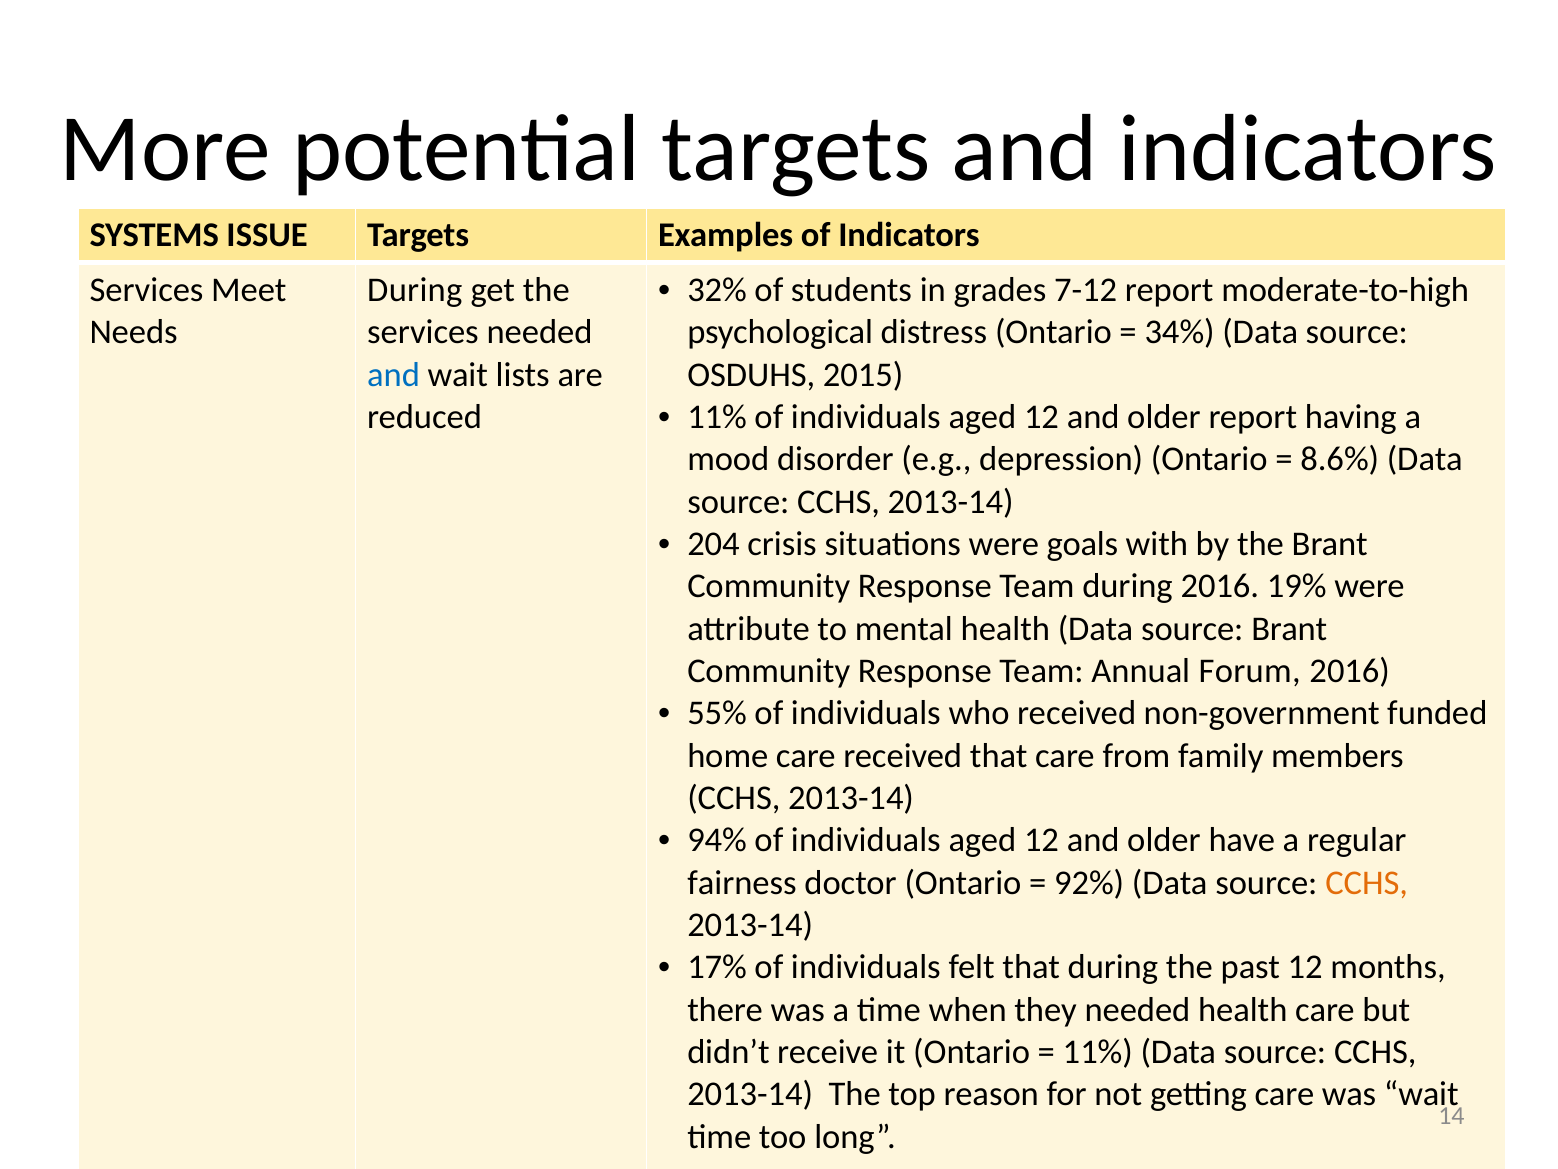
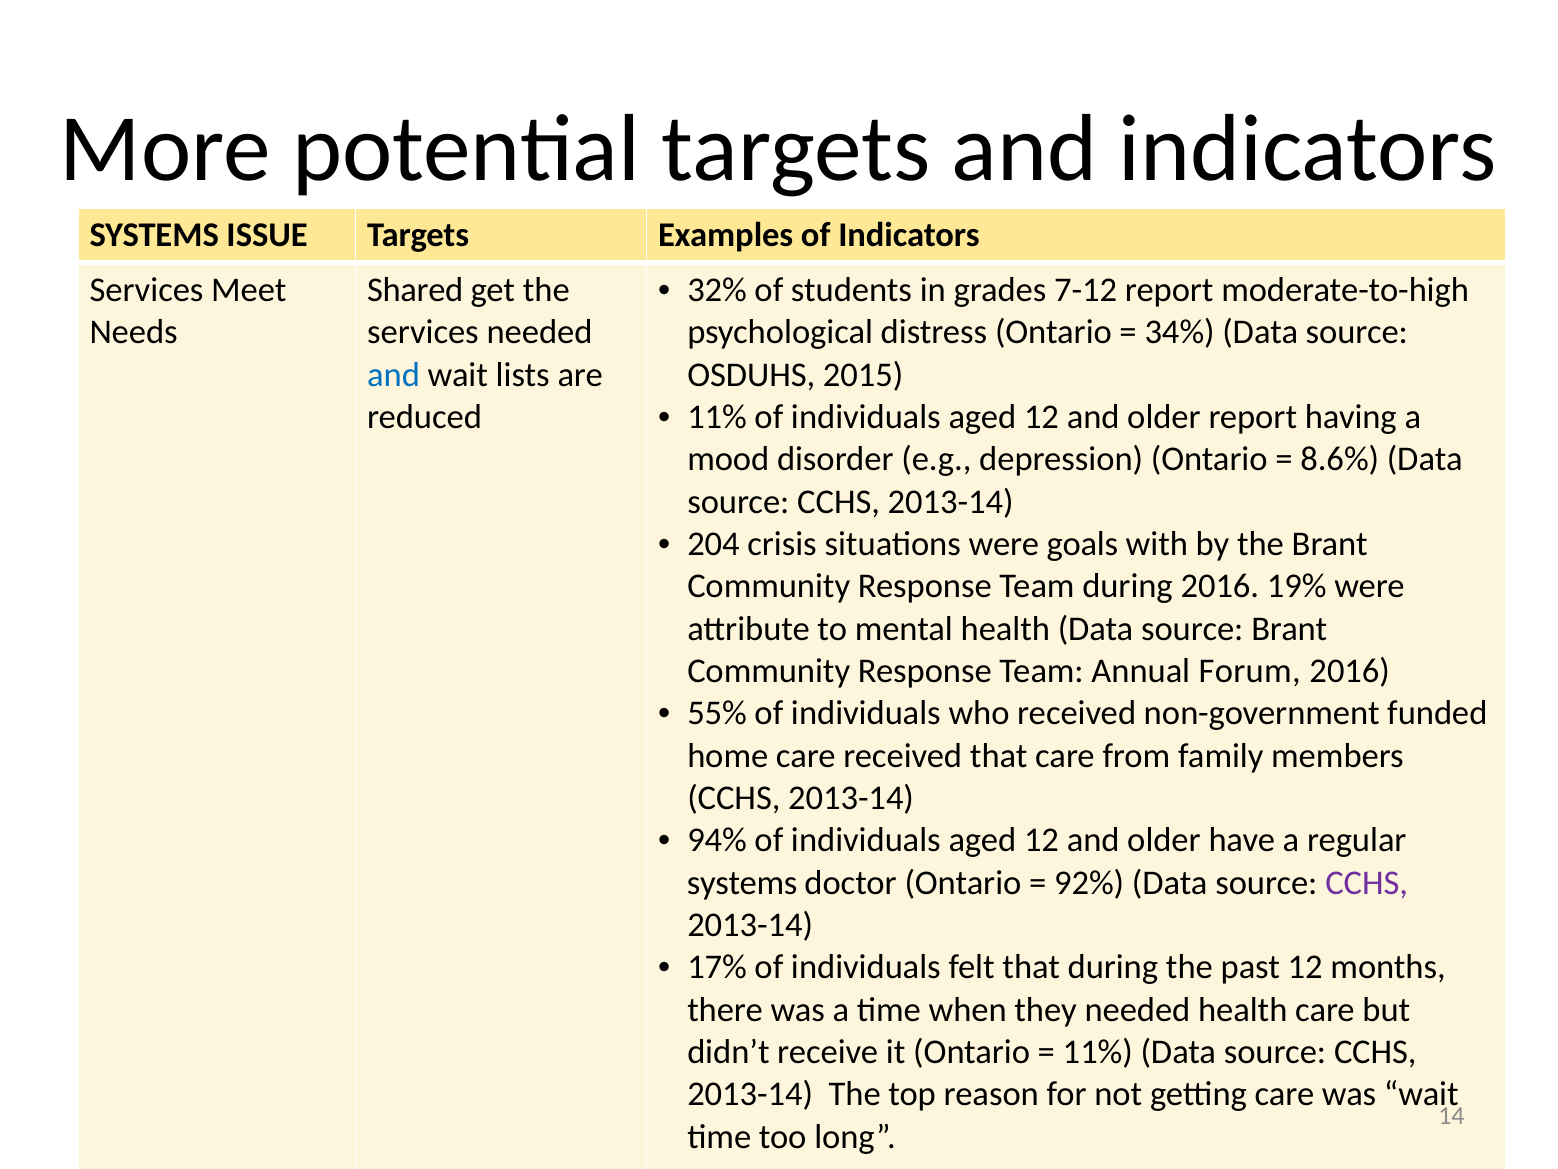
During: During -> Shared (415, 290)
fairness: fairness -> systems (742, 882)
CCHS colour: orange -> purple (1367, 882)
